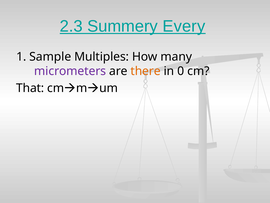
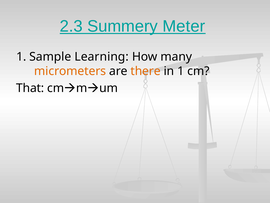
Every: Every -> Meter (184, 26)
Multiples: Multiples -> Learning (102, 57)
micrometers colour: purple -> orange (70, 71)
in 0: 0 -> 1 (181, 71)
